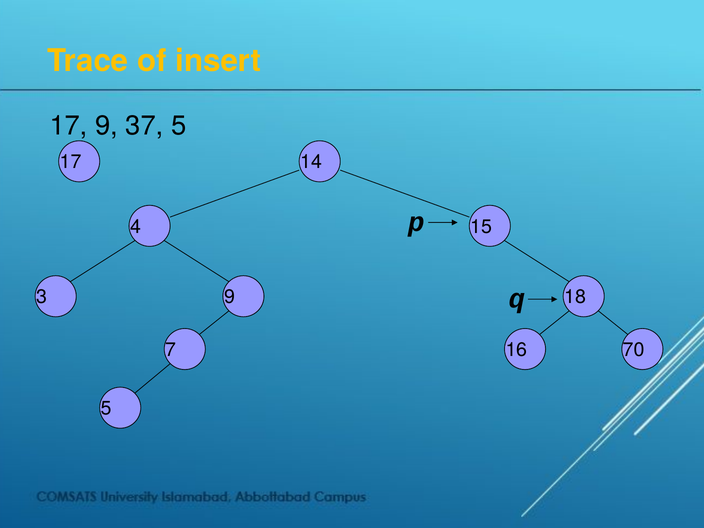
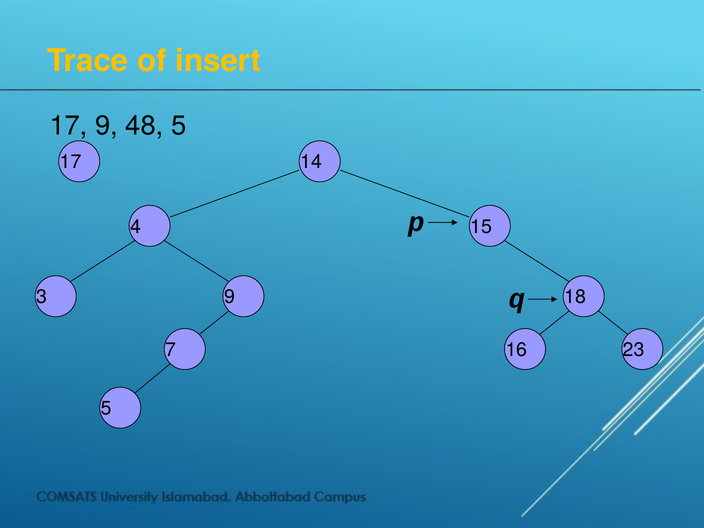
37: 37 -> 48 (144, 125)
70: 70 -> 23 (634, 350)
